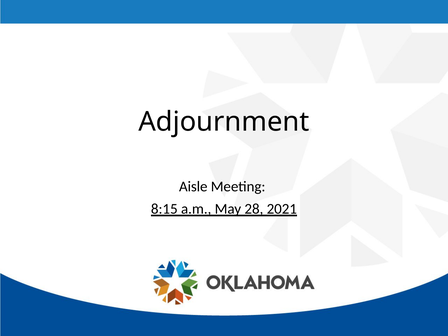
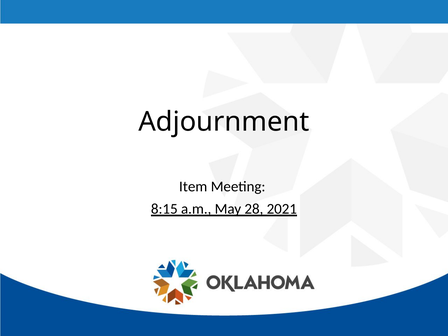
Aisle: Aisle -> Item (193, 187)
